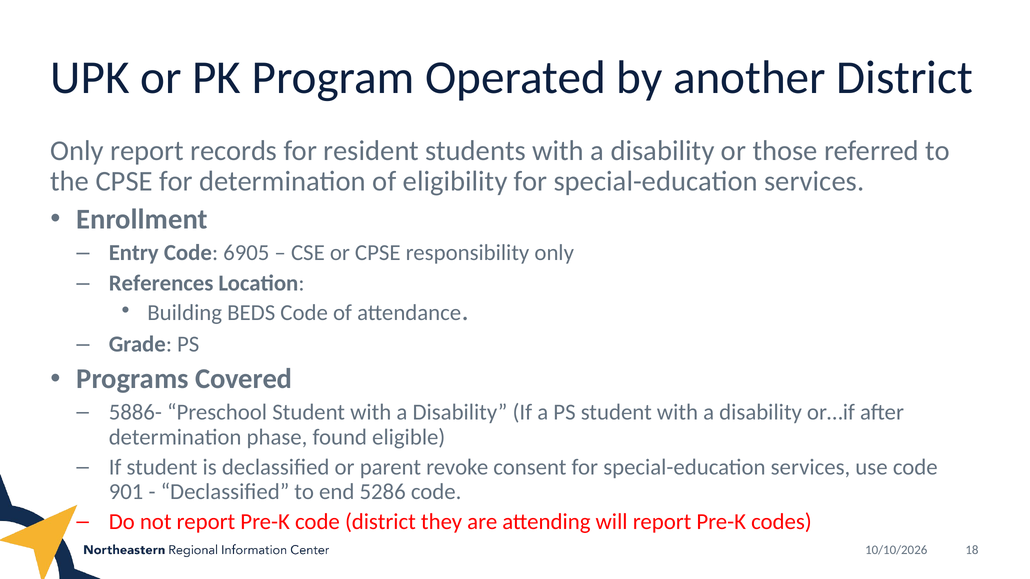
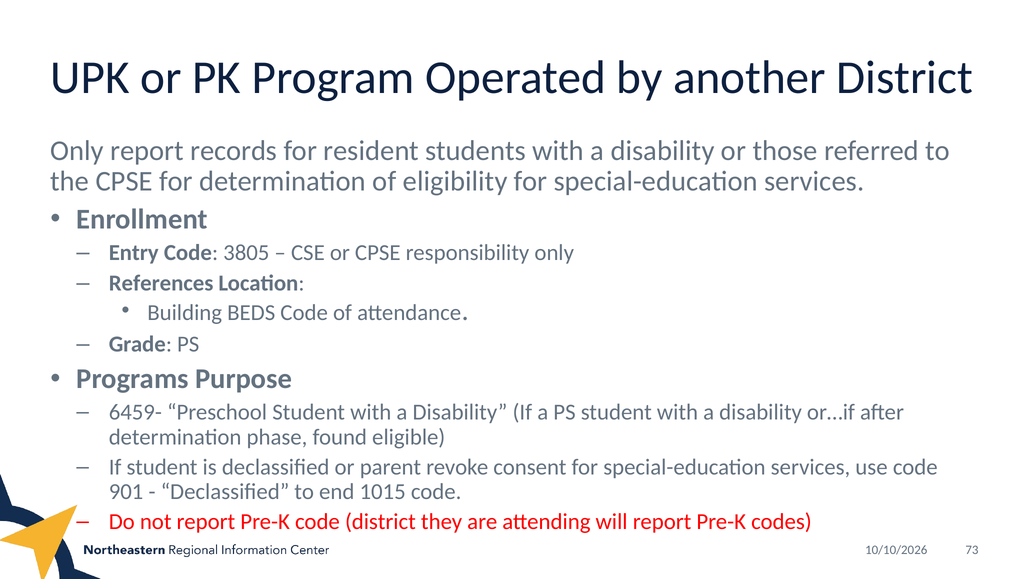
6905: 6905 -> 3805 (246, 253)
Covered: Covered -> Purpose (244, 379)
5886-: 5886- -> 6459- (135, 413)
5286: 5286 -> 1015 (383, 492)
18: 18 -> 73 (972, 550)
